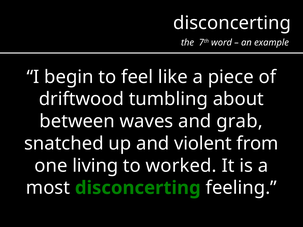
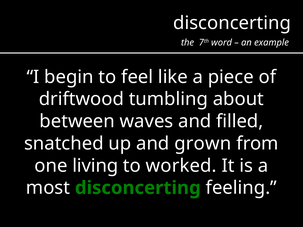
grab: grab -> filled (240, 121)
violent: violent -> grown (203, 144)
